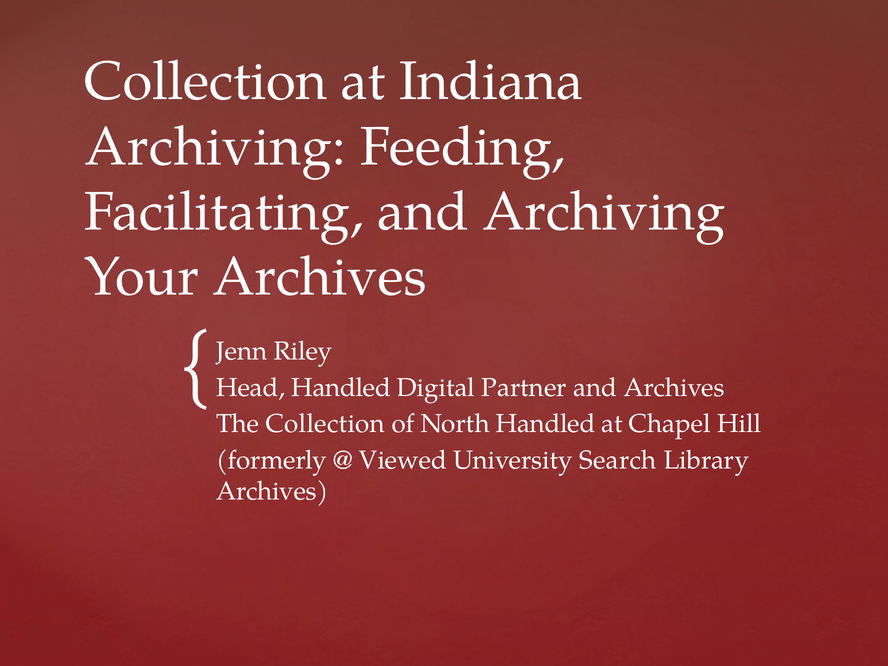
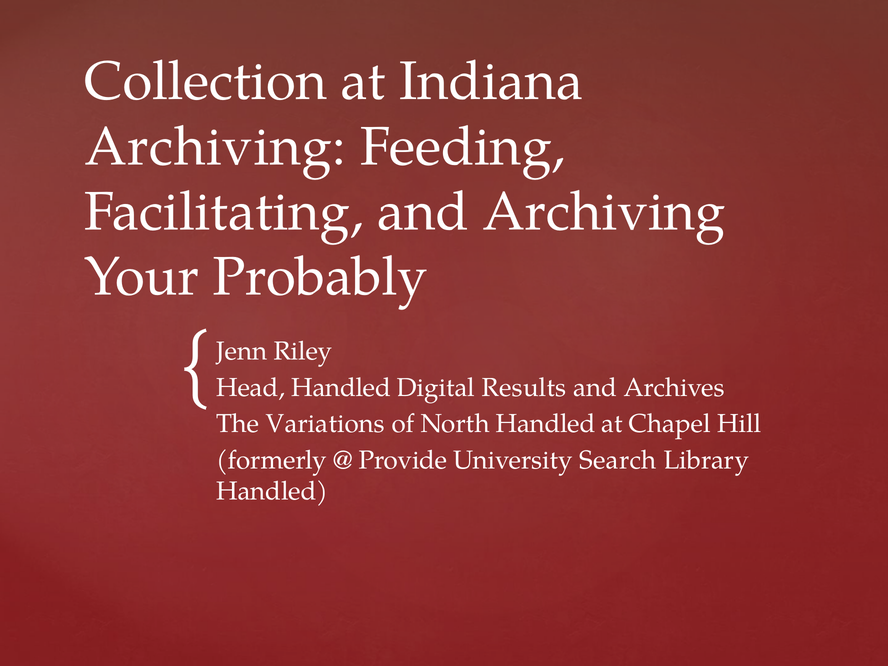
Your Archives: Archives -> Probably (320, 277)
Partner: Partner -> Results (524, 388)
The Collection: Collection -> Variations (325, 424)
Viewed: Viewed -> Provide (403, 460)
Archives: Archives -> Handled (272, 491)
